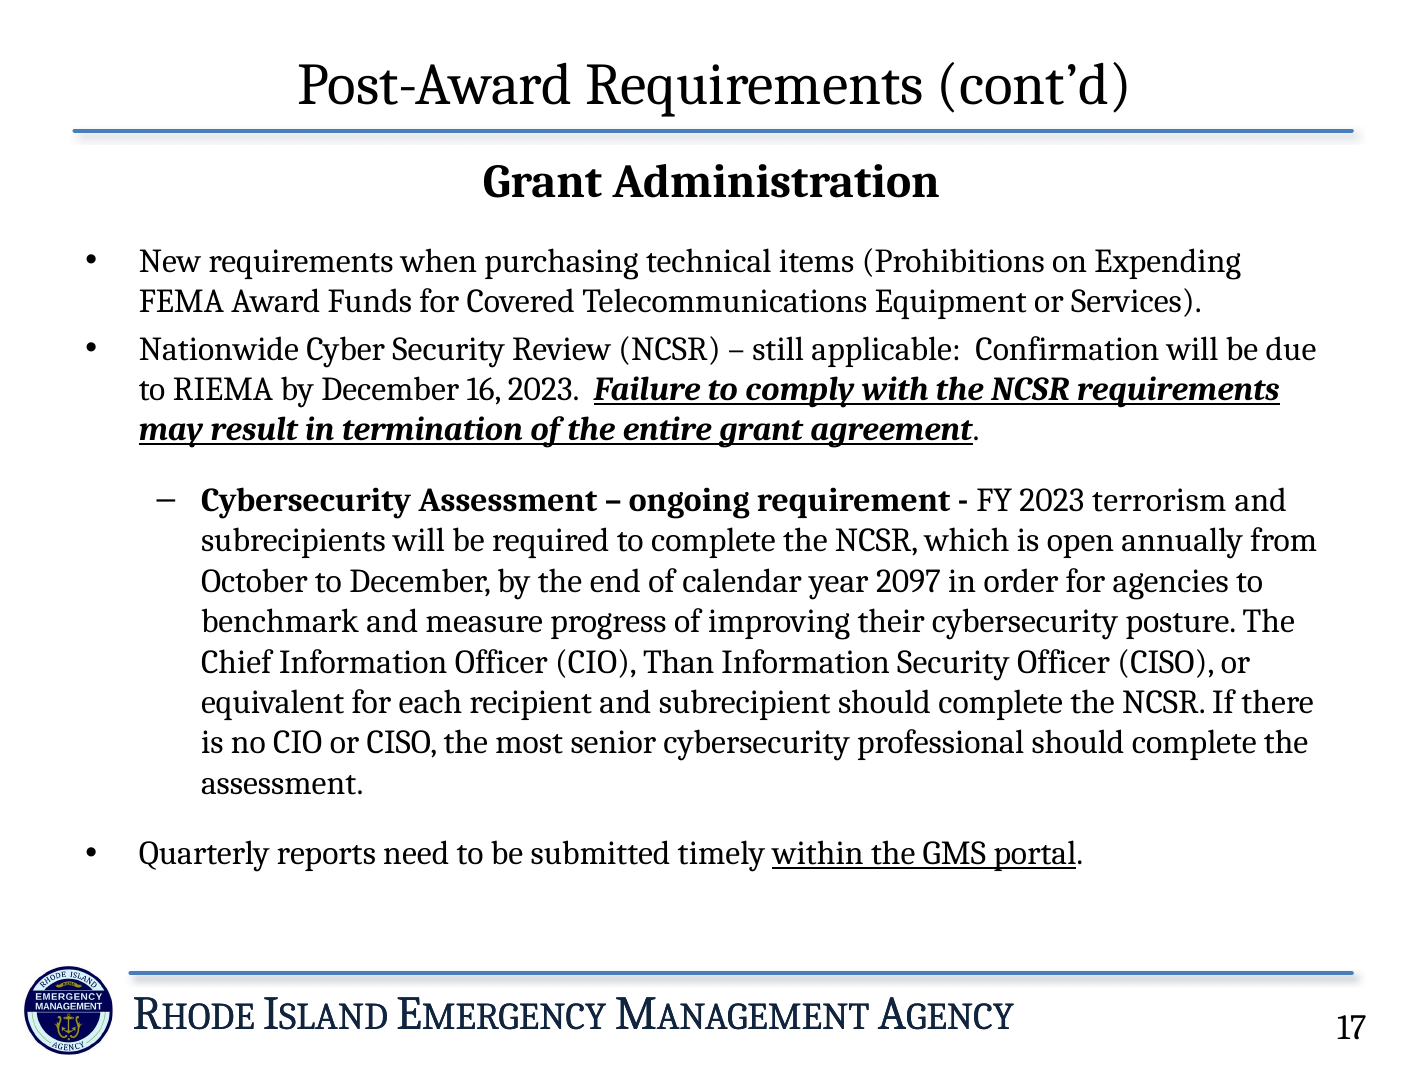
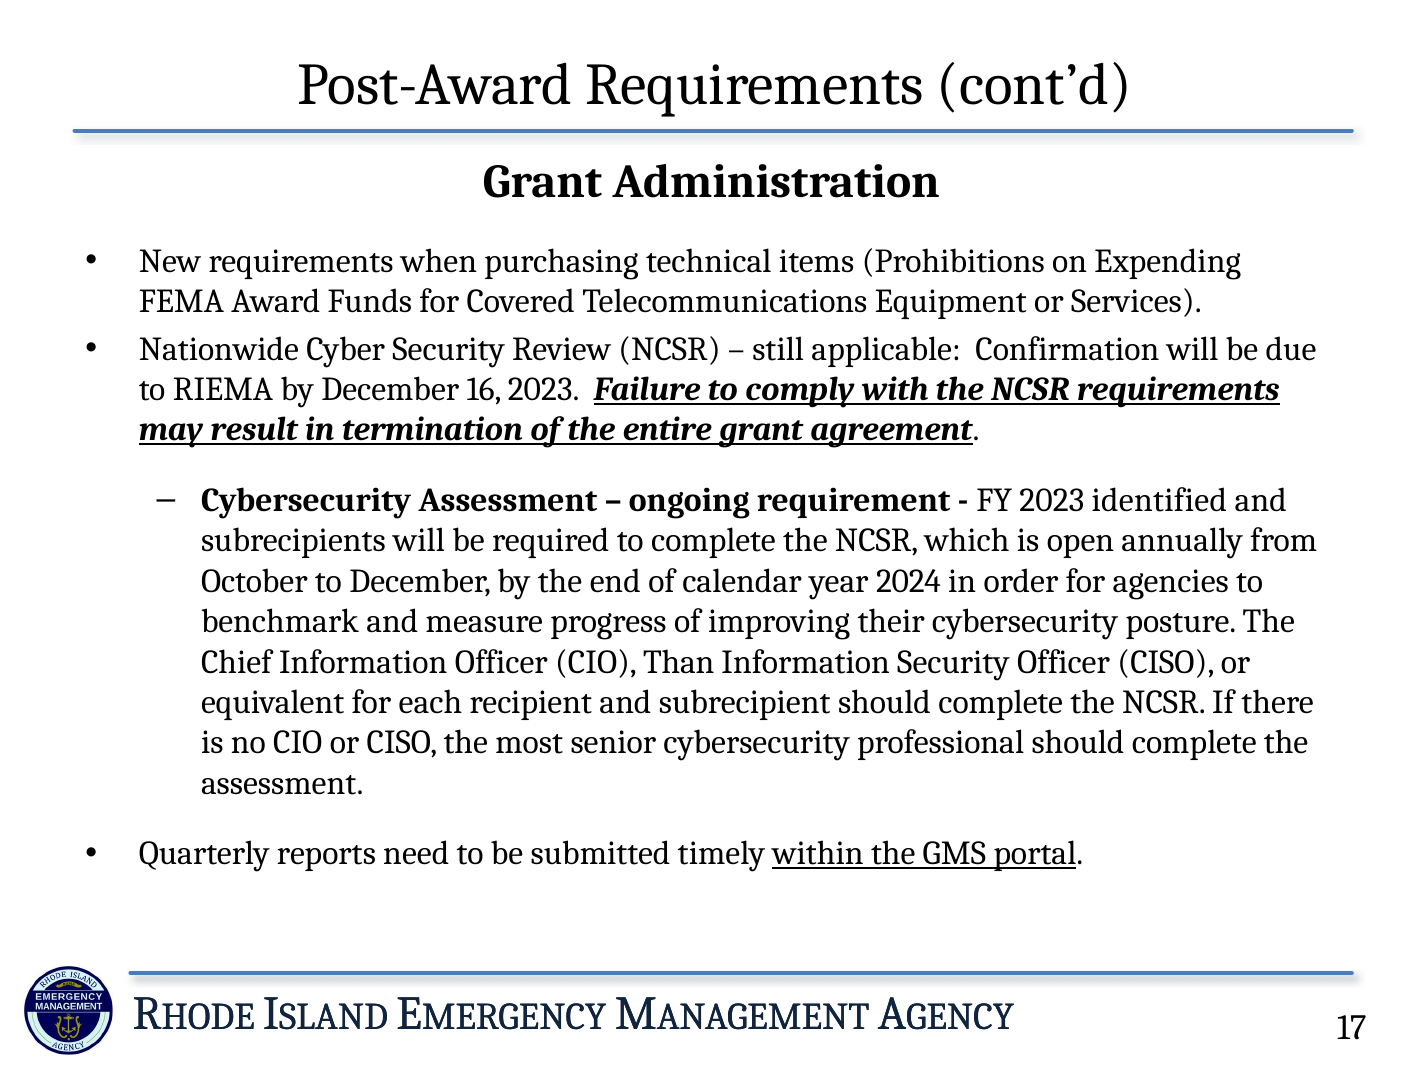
terrorism: terrorism -> identified (1159, 500)
2097: 2097 -> 2024 (909, 581)
